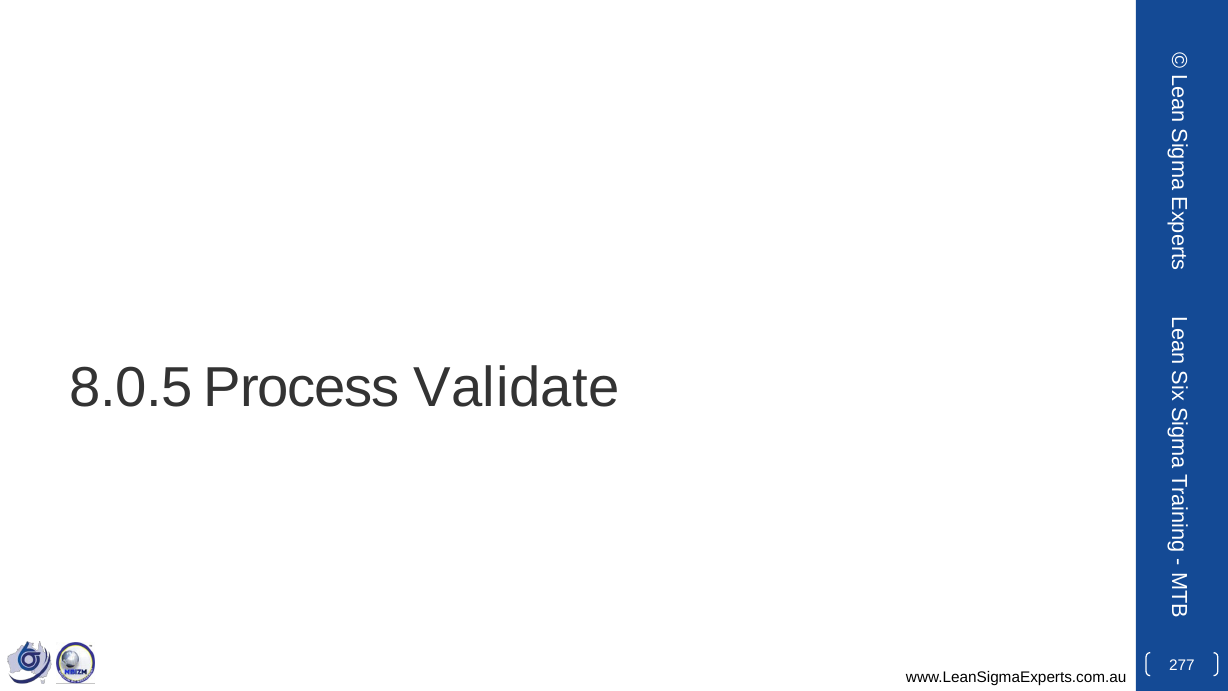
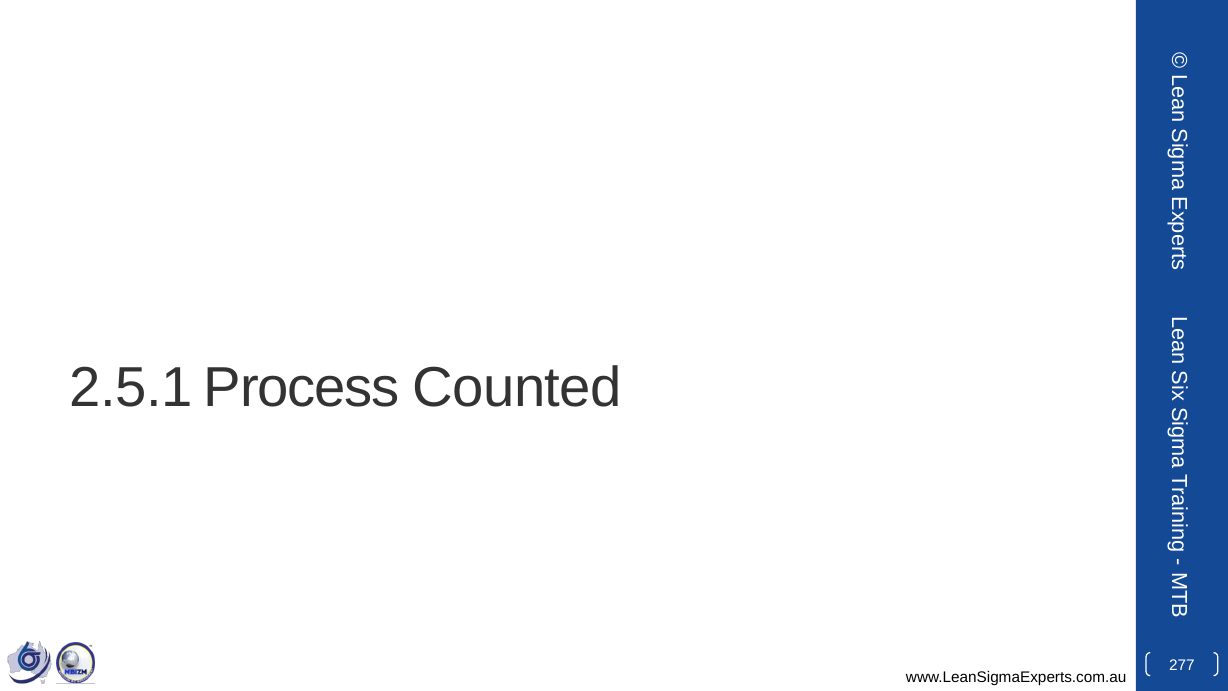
8.0.5: 8.0.5 -> 2.5.1 (131, 388)
Validate: Validate -> Counted (517, 388)
